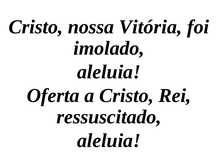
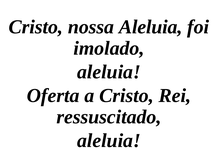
nossa Vitória: Vitória -> Aleluia (151, 27)
